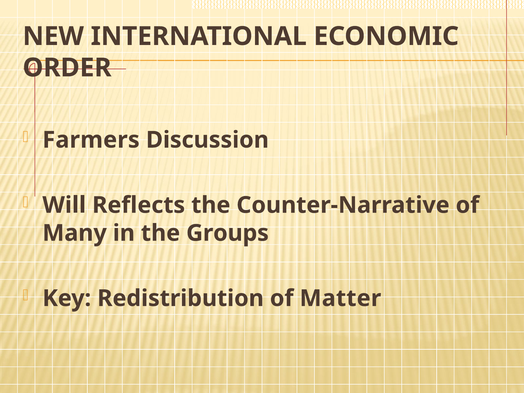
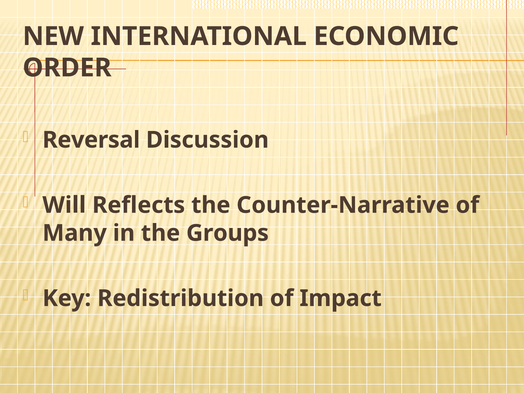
Farmers: Farmers -> Reversal (91, 140)
Matter: Matter -> Impact (341, 298)
